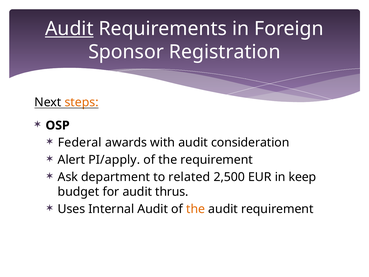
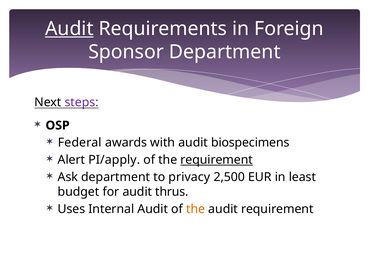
Sponsor Registration: Registration -> Department (225, 52)
steps colour: orange -> purple (82, 102)
consideration: consideration -> biospecimens (250, 143)
requirement underline: none -> present (217, 160)
related: related -> privacy (189, 177)
keep: keep -> least (302, 177)
